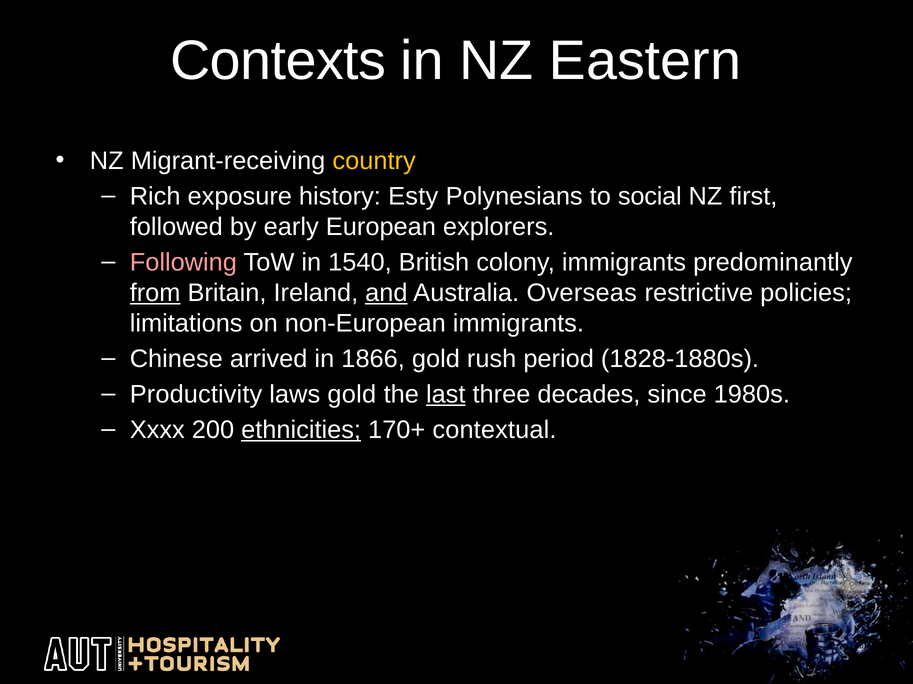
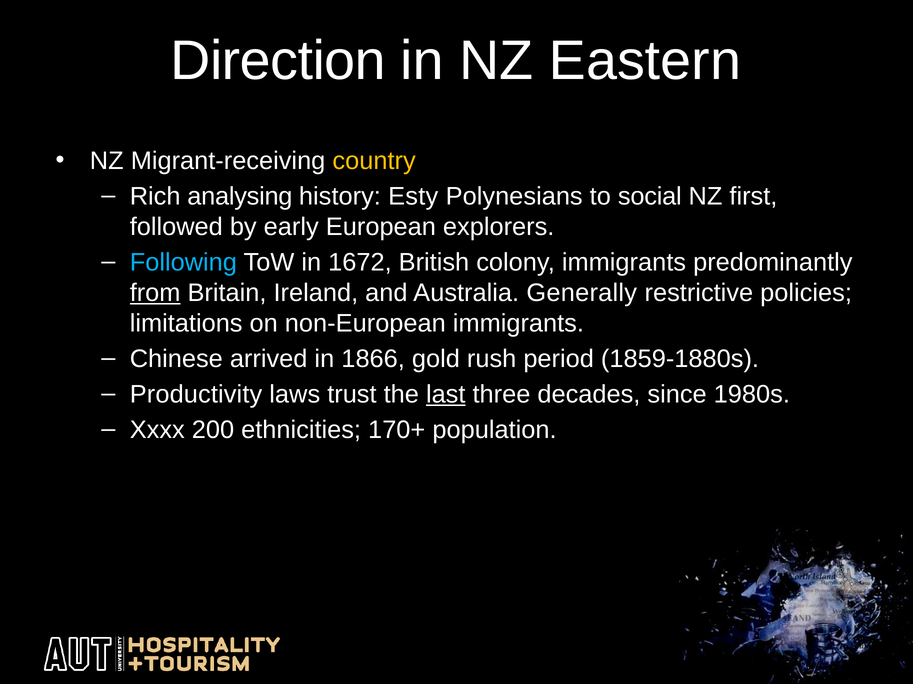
Contexts: Contexts -> Direction (278, 61)
exposure: exposure -> analysing (240, 197)
Following colour: pink -> light blue (183, 263)
1540: 1540 -> 1672 (360, 263)
and underline: present -> none (386, 293)
Overseas: Overseas -> Generally (582, 293)
1828-1880s: 1828-1880s -> 1859-1880s (680, 359)
laws gold: gold -> trust (352, 395)
ethnicities underline: present -> none (301, 430)
contextual: contextual -> population (495, 430)
